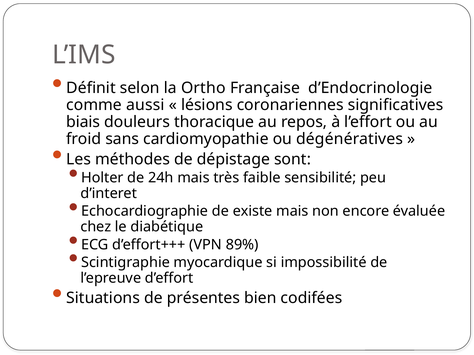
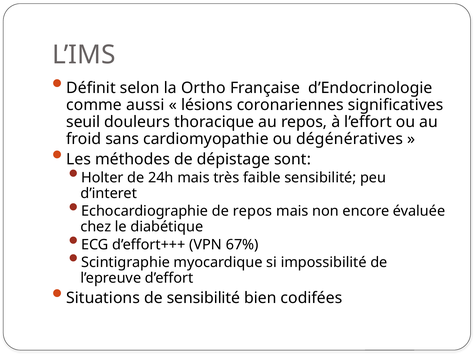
biais: biais -> seuil (83, 122)
de existe: existe -> repos (253, 211)
89%: 89% -> 67% (242, 245)
de présentes: présentes -> sensibilité (203, 298)
